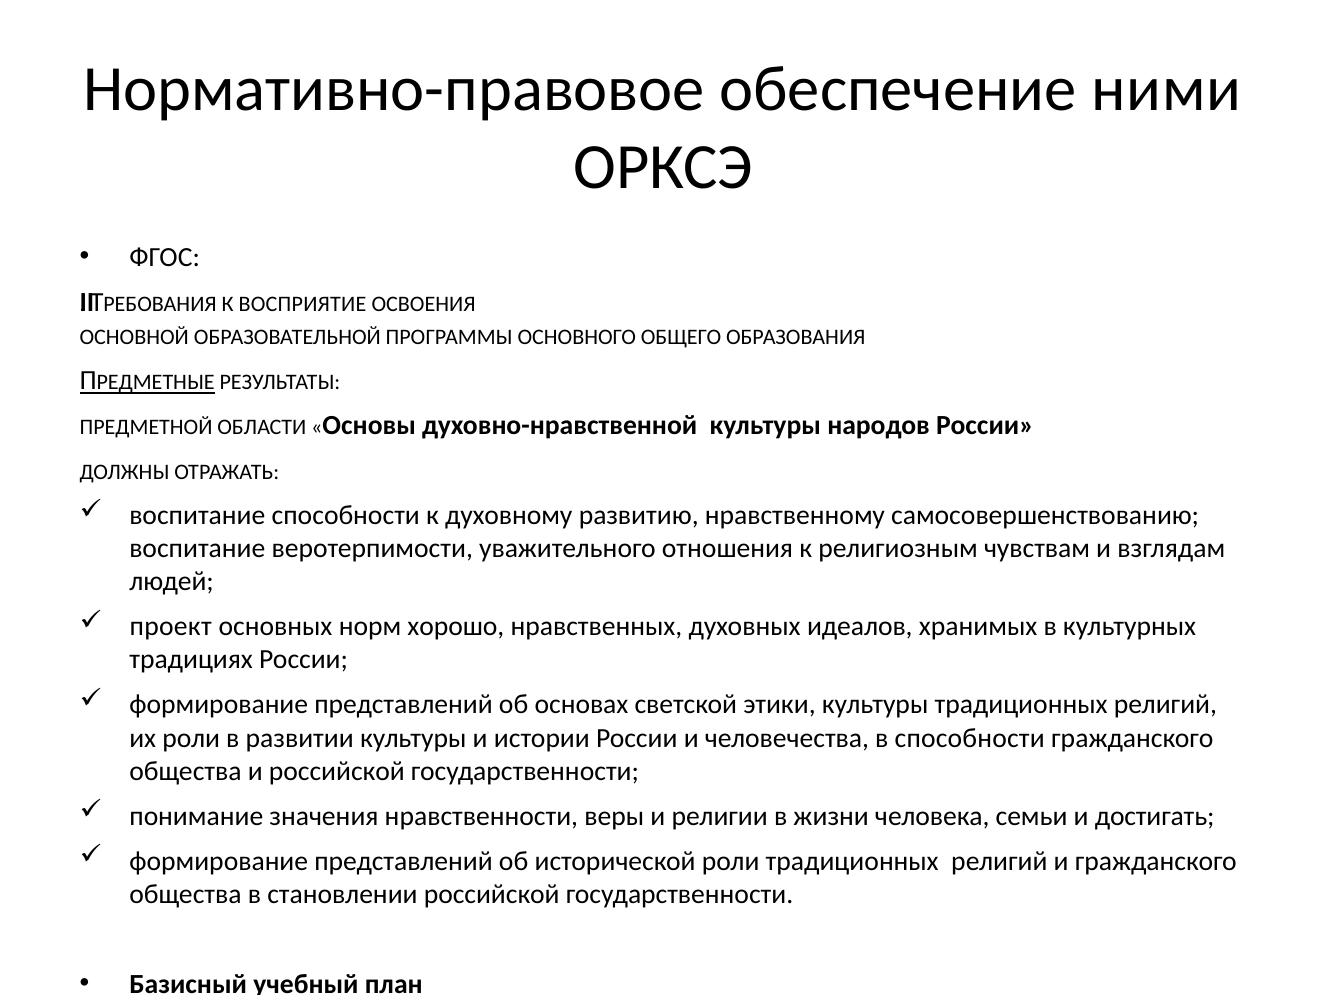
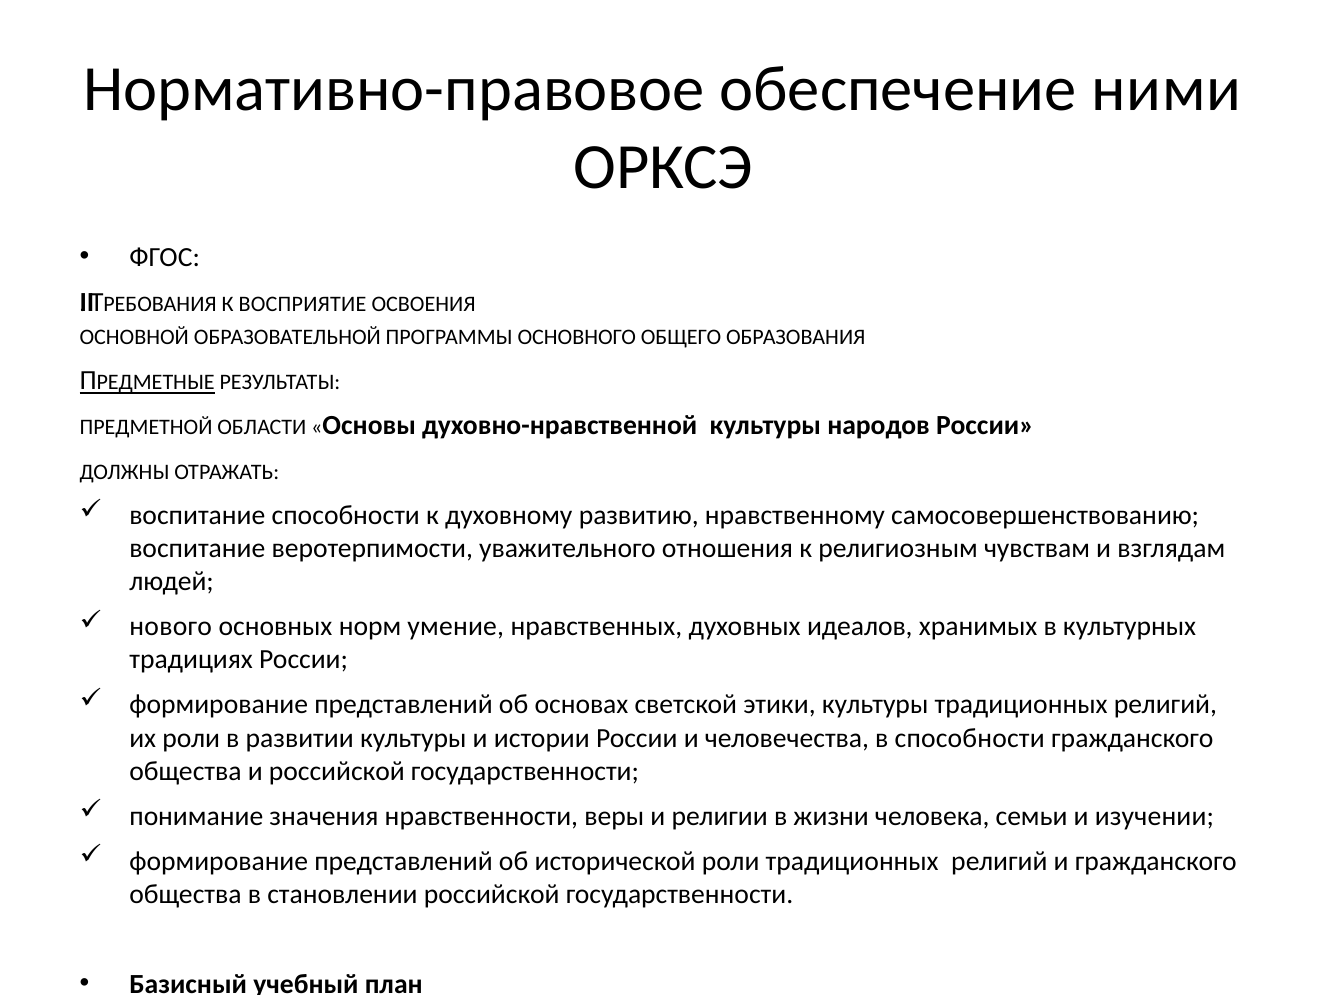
проект: проект -> нового (171, 627)
хорошо: хорошо -> умение (456, 627)
достигать: достигать -> изучении (1154, 816)
